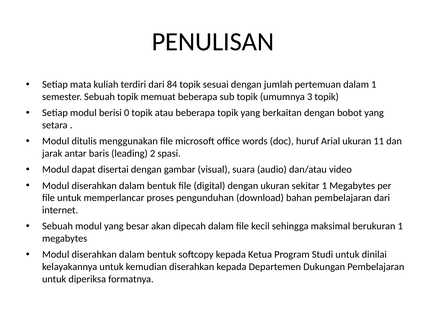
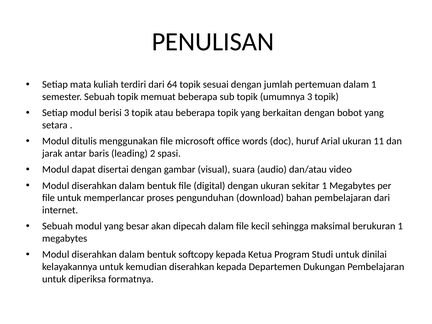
84: 84 -> 64 (172, 85)
berisi 0: 0 -> 3 (127, 113)
